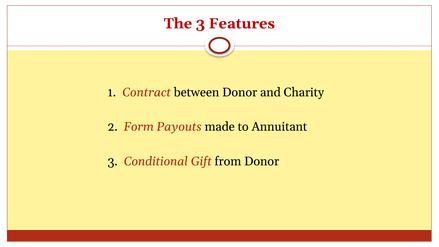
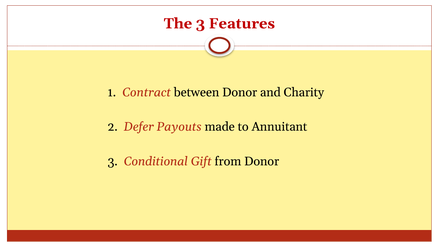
Form: Form -> Defer (139, 127)
